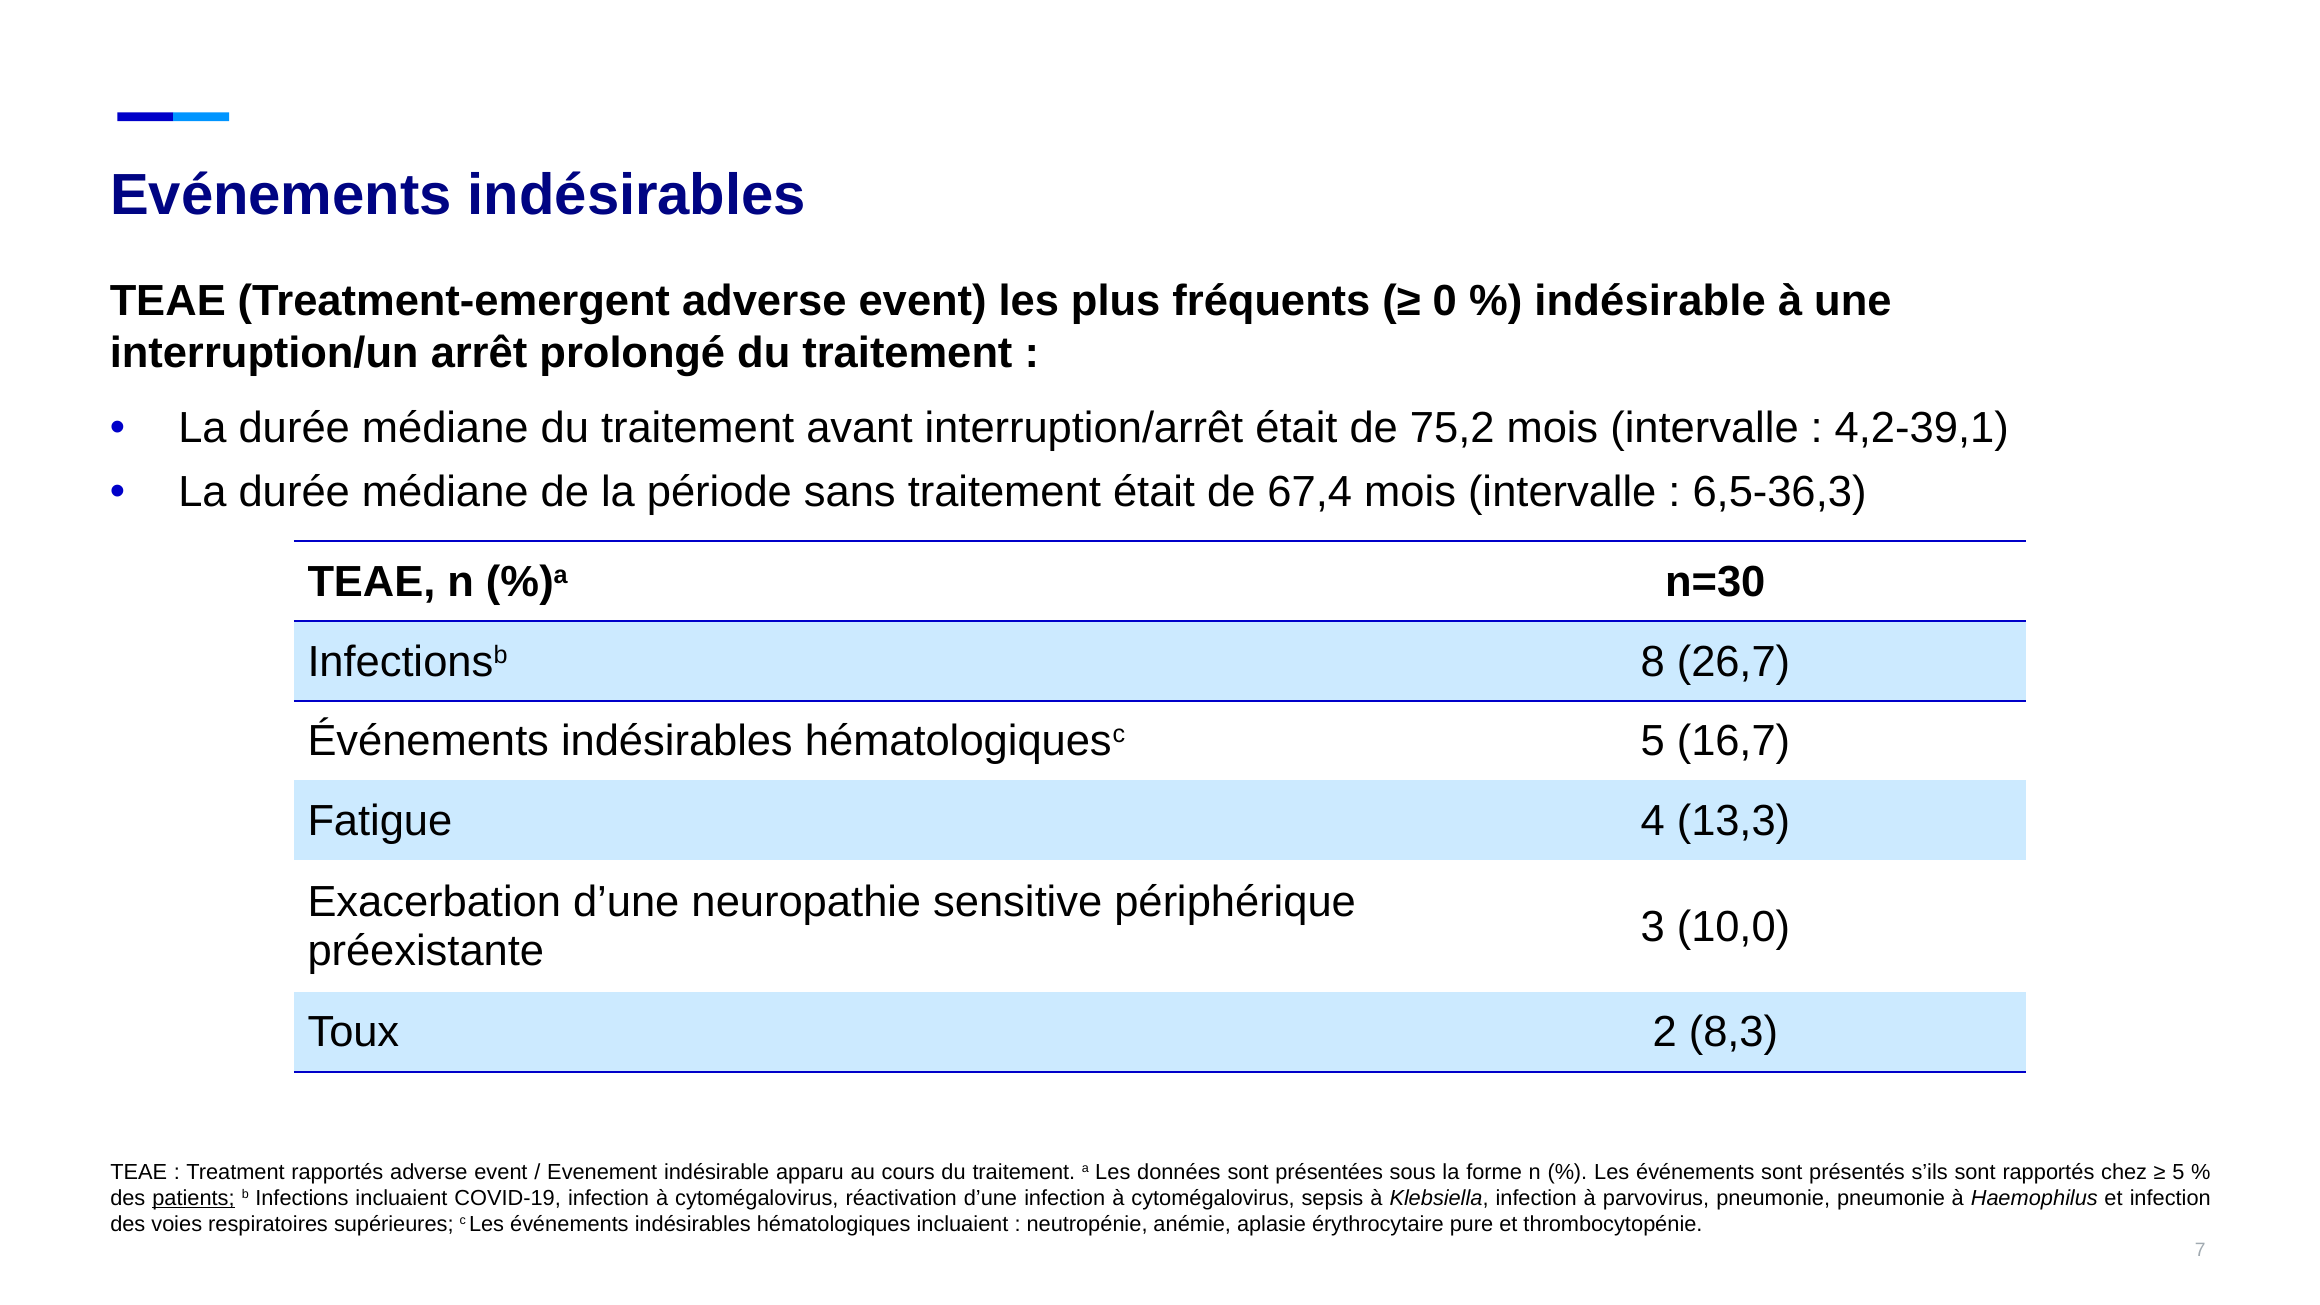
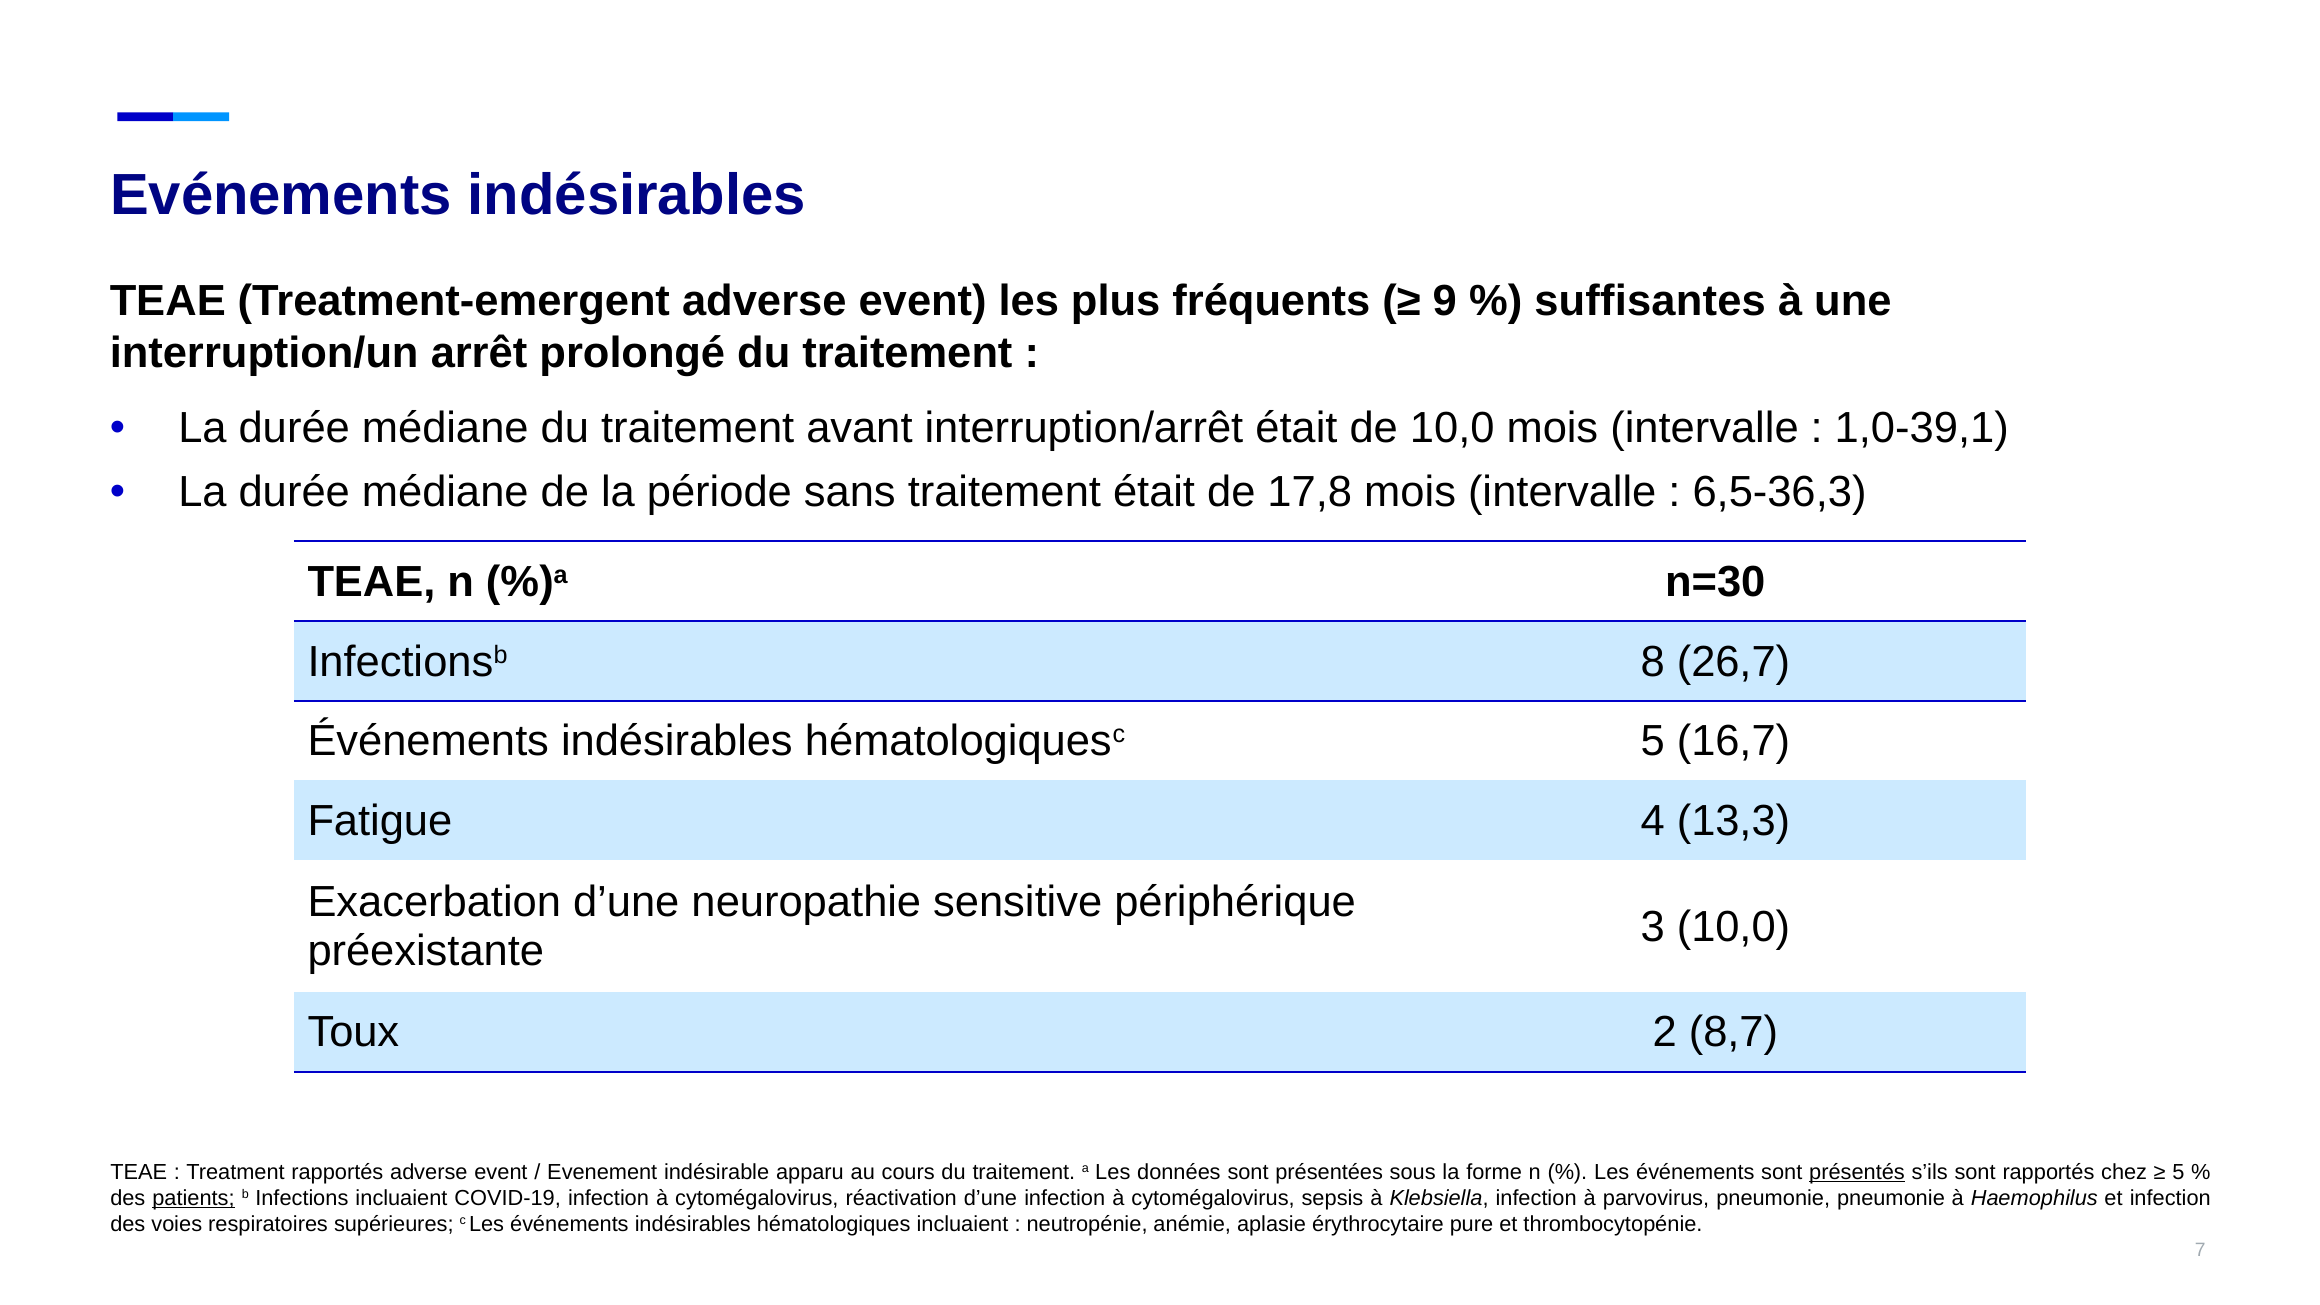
0: 0 -> 9 (1445, 301)
indésirable: indésirable -> suffisantes (1650, 301)
de 75,2: 75,2 -> 10,0 (1452, 428)
4,2-39,1: 4,2-39,1 -> 1,0-39,1 (1922, 428)
67,4: 67,4 -> 17,8 (1310, 492)
8,3: 8,3 -> 8,7 (1733, 1033)
présentés underline: none -> present (1857, 1172)
